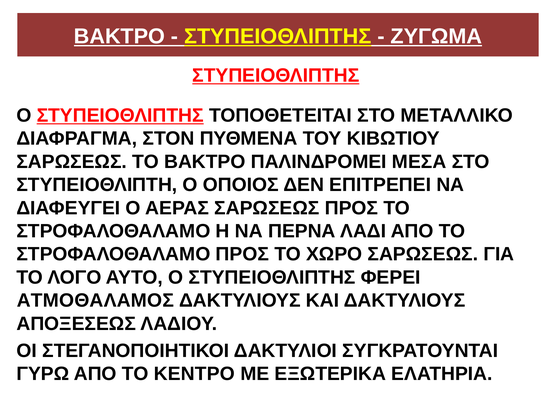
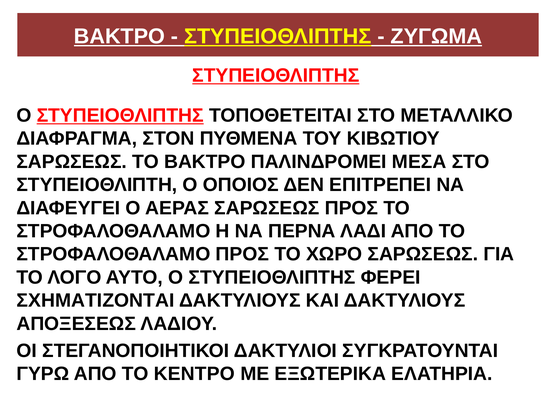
ΑΤΜΟΘΑΛΑΜΟΣ: ΑΤΜΟΘΑΛΑΜΟΣ -> ΣΧΗΜΑΤΙΖΟΝΤΑΙ (95, 301)
